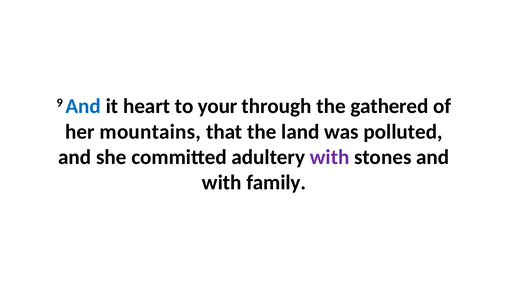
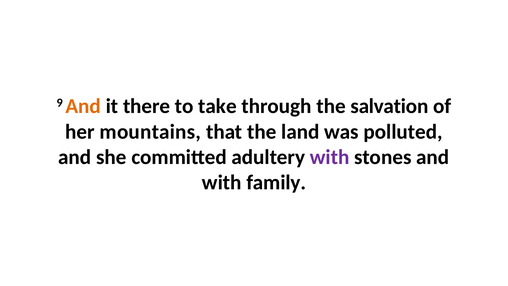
And colour: blue -> orange (83, 106)
heart: heart -> there (147, 106)
your: your -> take (217, 106)
gathered: gathered -> salvation (389, 106)
